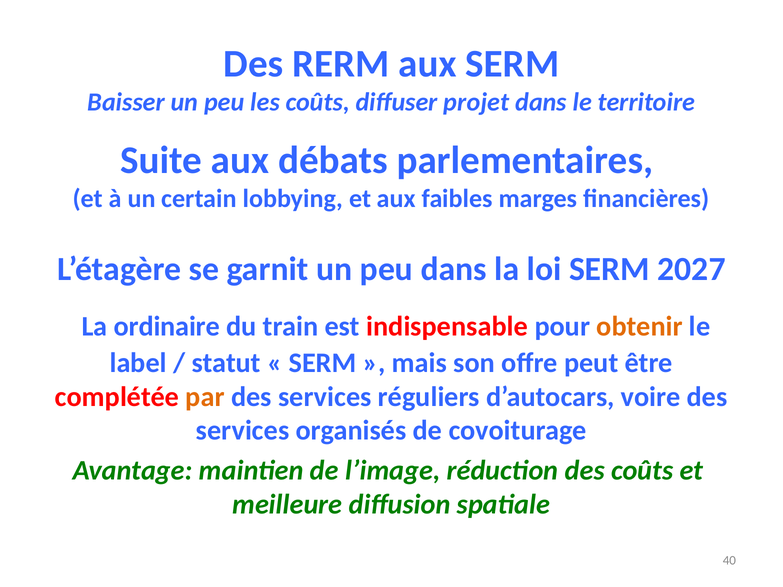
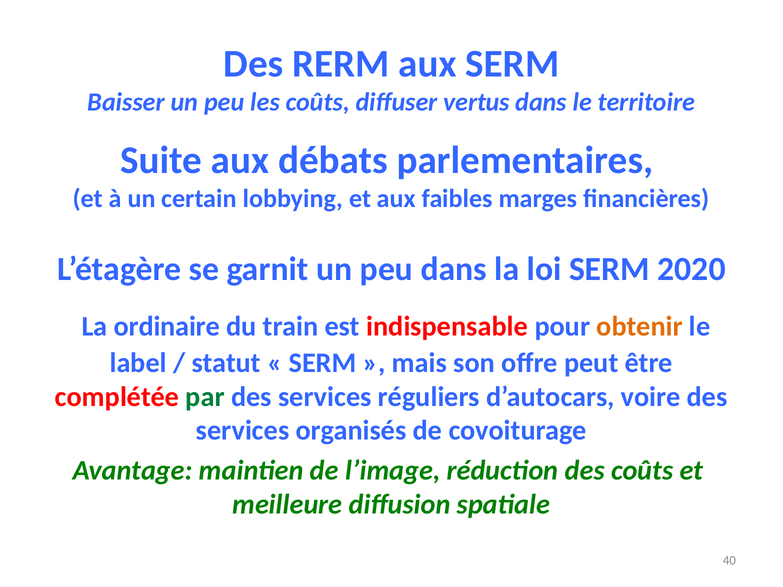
projet: projet -> vertus (477, 102)
2027: 2027 -> 2020 (691, 269)
par colour: orange -> green (205, 397)
